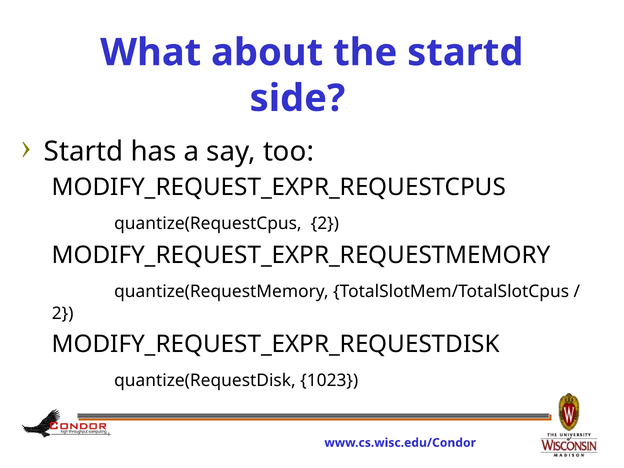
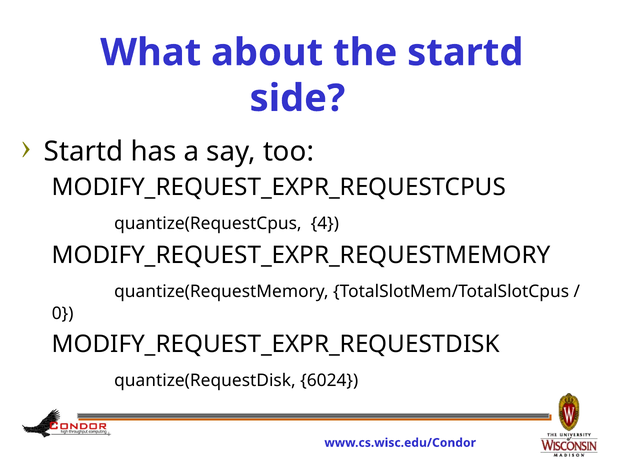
quantize(RequestCpus 2: 2 -> 4 (325, 223)
2: 2 -> 0 (63, 314)
1023: 1023 -> 6024 (329, 380)
